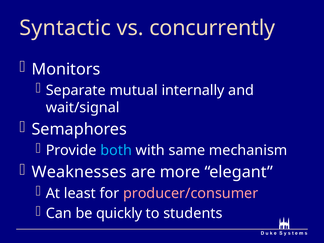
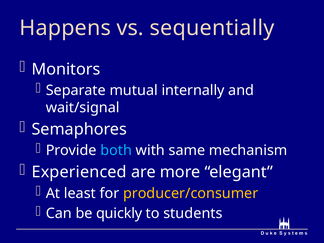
Syntactic: Syntactic -> Happens (65, 28)
concurrently: concurrently -> sequentially (212, 28)
Weaknesses: Weaknesses -> Experienced (79, 172)
producer/consumer colour: pink -> yellow (191, 193)
